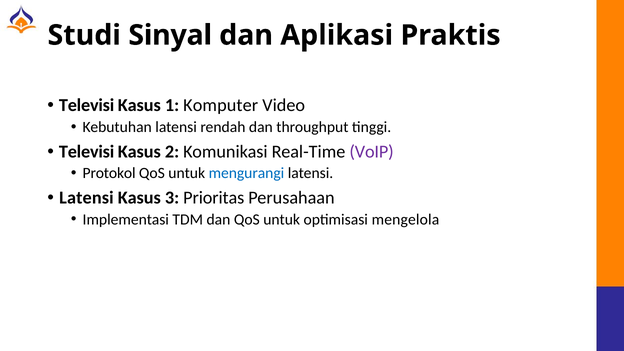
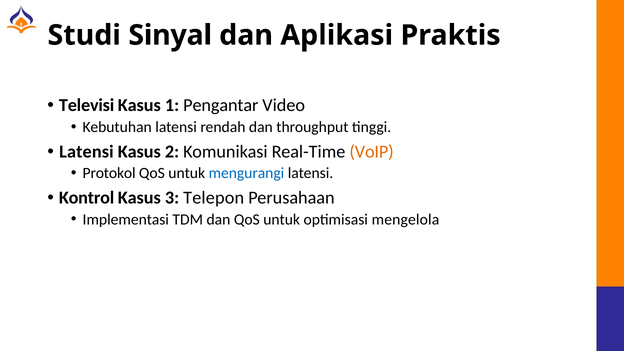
Komputer: Komputer -> Pengantar (221, 105)
Televisi: Televisi -> Latensi (86, 152)
VoIP colour: purple -> orange (372, 152)
Latensi: Latensi -> Kontrol (87, 198)
Prioritas: Prioritas -> Telepon (214, 198)
